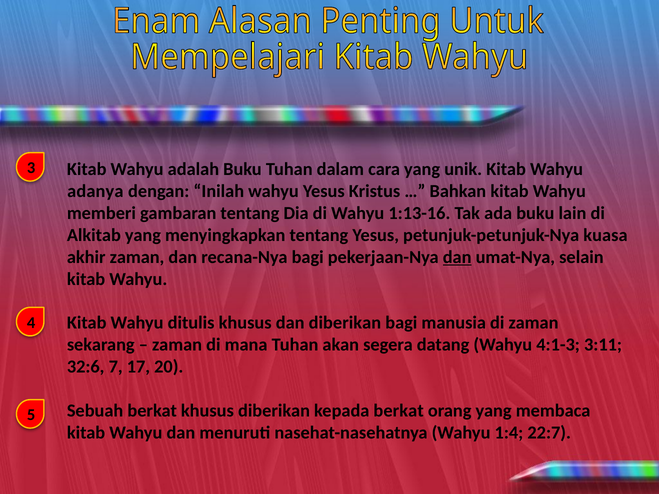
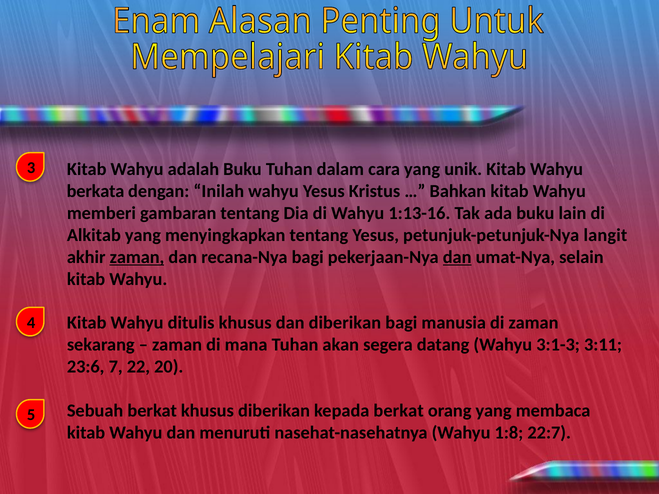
adanya: adanya -> berkata (96, 191)
kuasa: kuasa -> langit (605, 235)
zaman underline: none -> present (137, 257)
4:1-3: 4:1-3 -> 3:1-3 (558, 345)
32:6: 32:6 -> 23:6 (86, 367)
17: 17 -> 22 (138, 367)
1:4: 1:4 -> 1:8 (509, 433)
